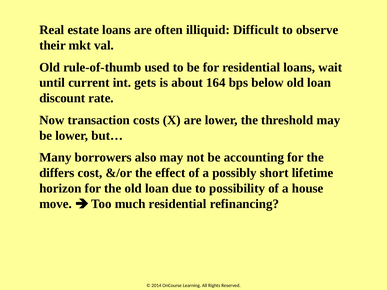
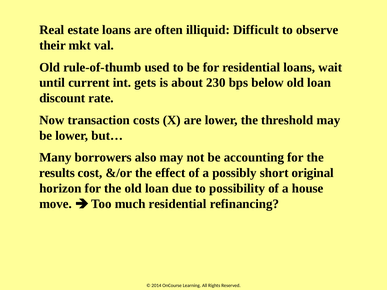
164: 164 -> 230 (216, 83)
differs: differs -> results (57, 173)
lifetime: lifetime -> original (313, 173)
